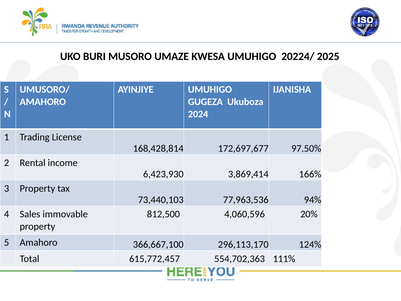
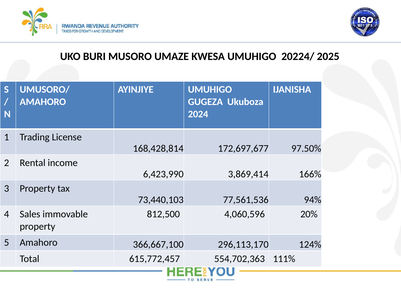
6,423,930: 6,423,930 -> 6,423,990 (163, 174)
77,963,536: 77,963,536 -> 77,561,536 (246, 200)
